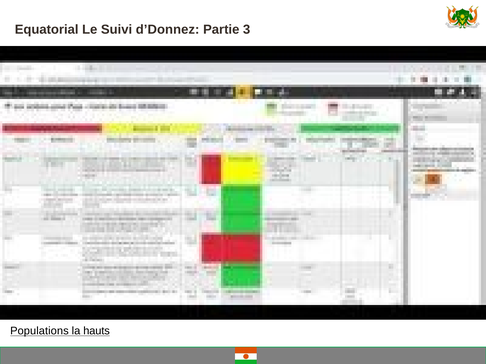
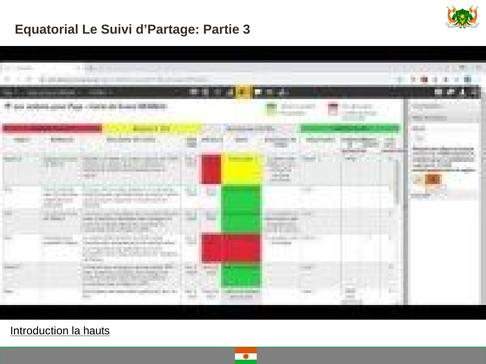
d’Donnez: d’Donnez -> d’Partage (168, 29)
Populations: Populations -> Introduction (39, 331)
